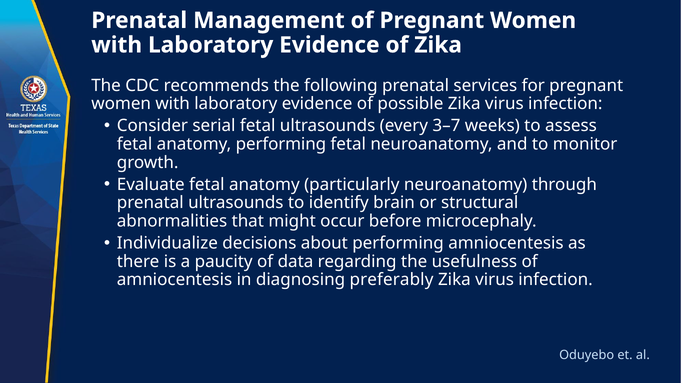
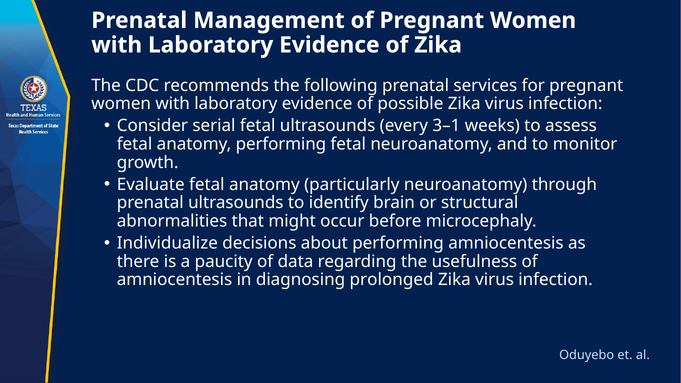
3–7: 3–7 -> 3–1 (446, 126)
preferably: preferably -> prolonged (392, 280)
